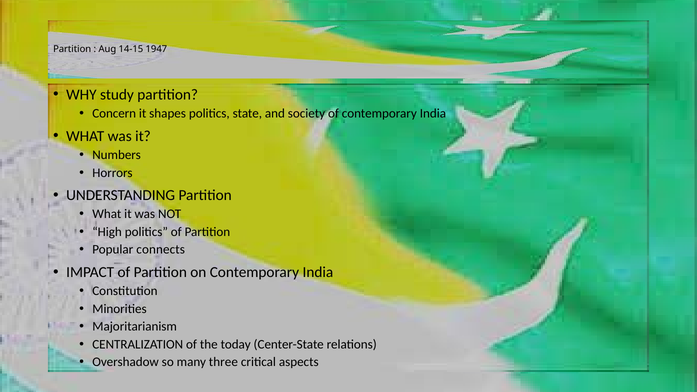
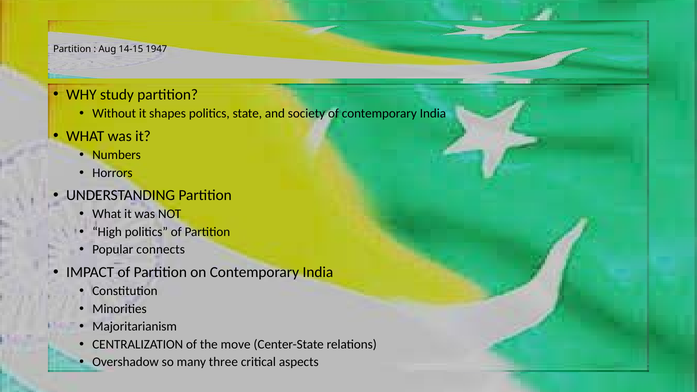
Concern: Concern -> Without (114, 114)
today: today -> move (236, 344)
